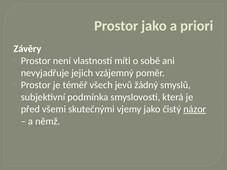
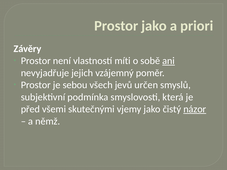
ani underline: none -> present (169, 61)
téměř: téměř -> sebou (75, 85)
žádný: žádný -> určen (146, 85)
